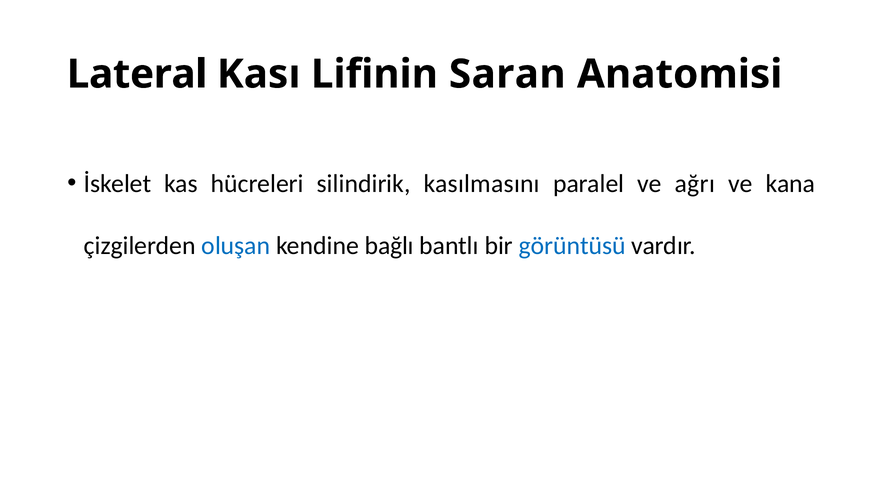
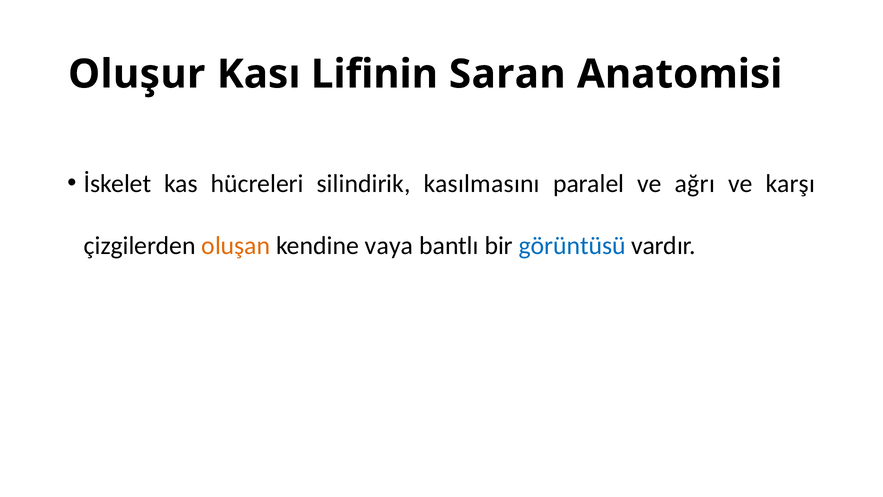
Lateral: Lateral -> Oluşur (137, 74)
kana: kana -> karşı (790, 184)
oluşan colour: blue -> orange (236, 246)
bağlı: bağlı -> vaya (389, 246)
